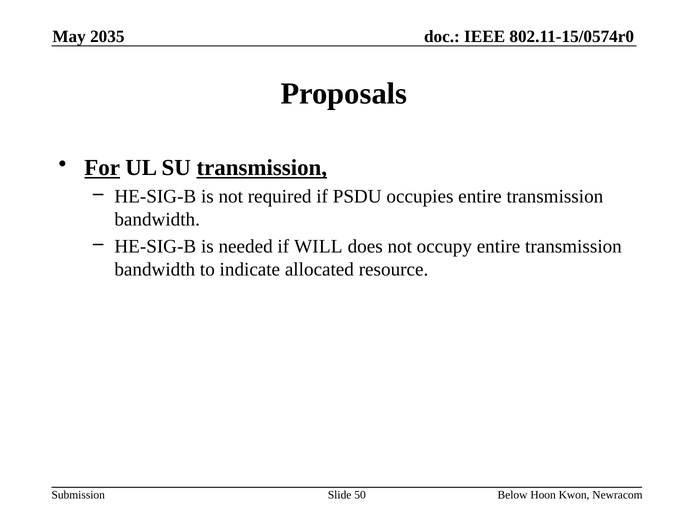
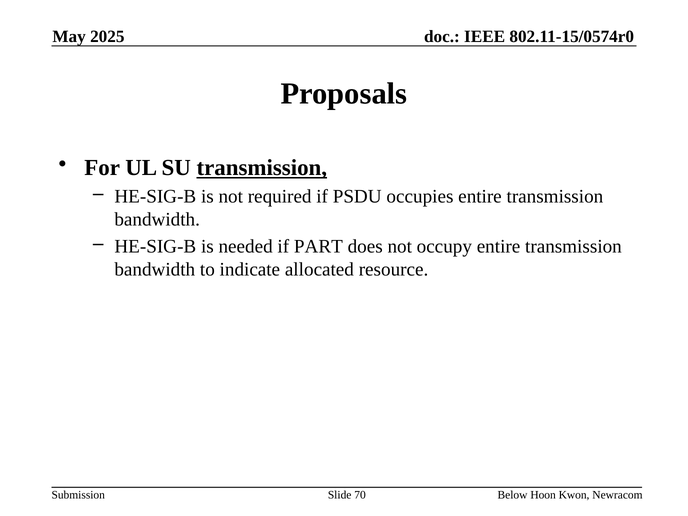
2035: 2035 -> 2025 (107, 37)
For underline: present -> none (102, 168)
WILL: WILL -> PART (318, 246)
50: 50 -> 70 (360, 495)
